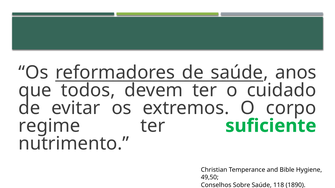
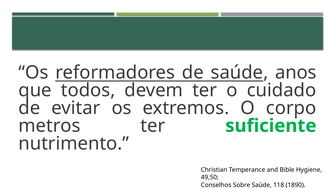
regime: regime -> metros (49, 126)
